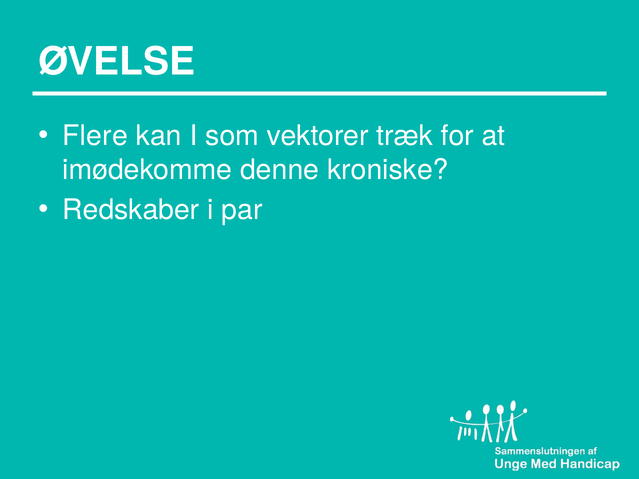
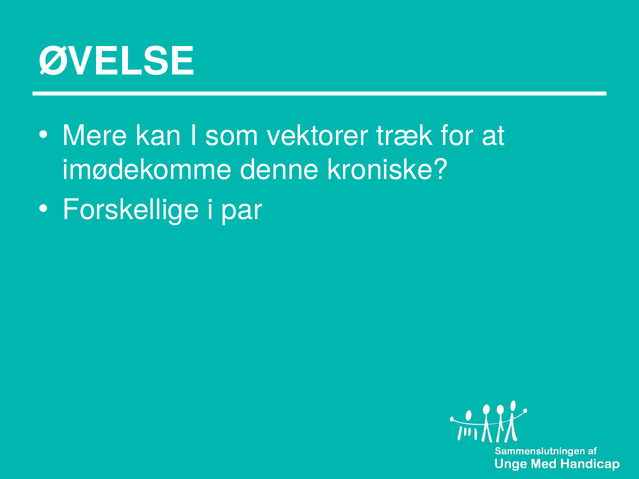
Flere: Flere -> Mere (95, 136)
Redskaber: Redskaber -> Forskellige (131, 210)
